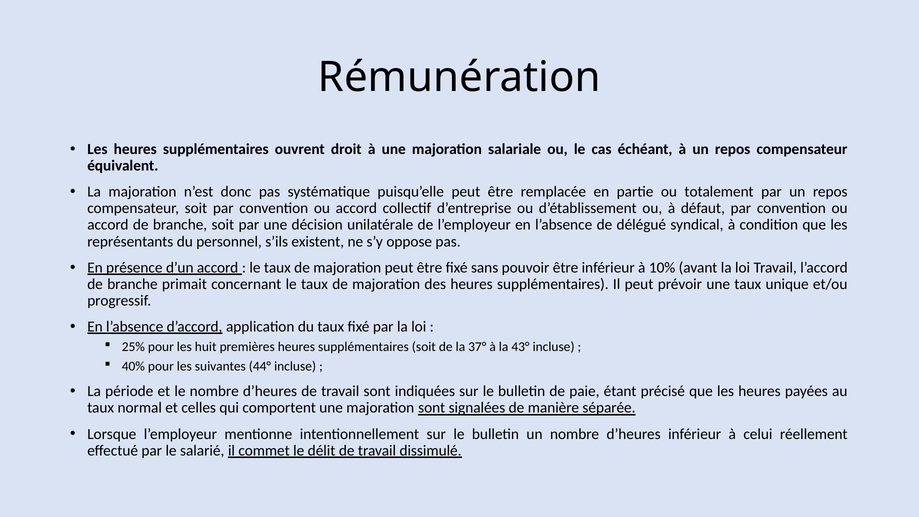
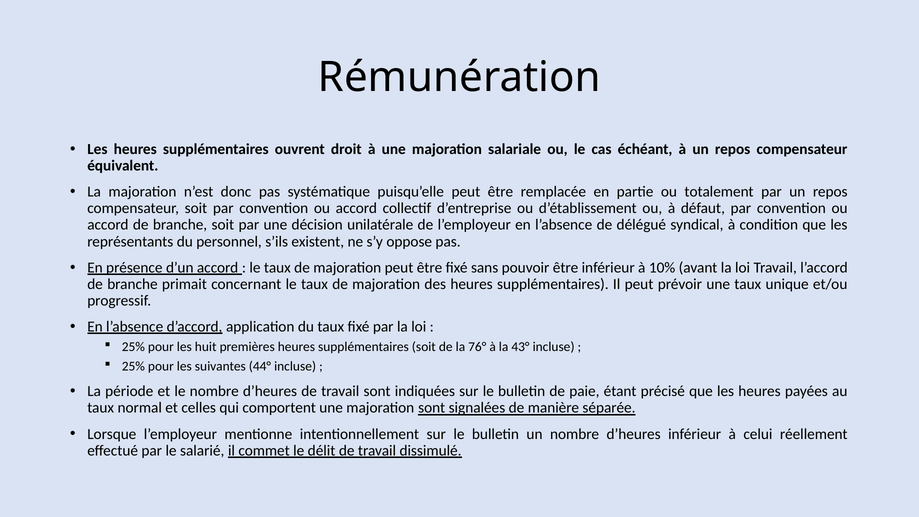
37°: 37° -> 76° (477, 347)
40%: 40% -> 25% (133, 366)
